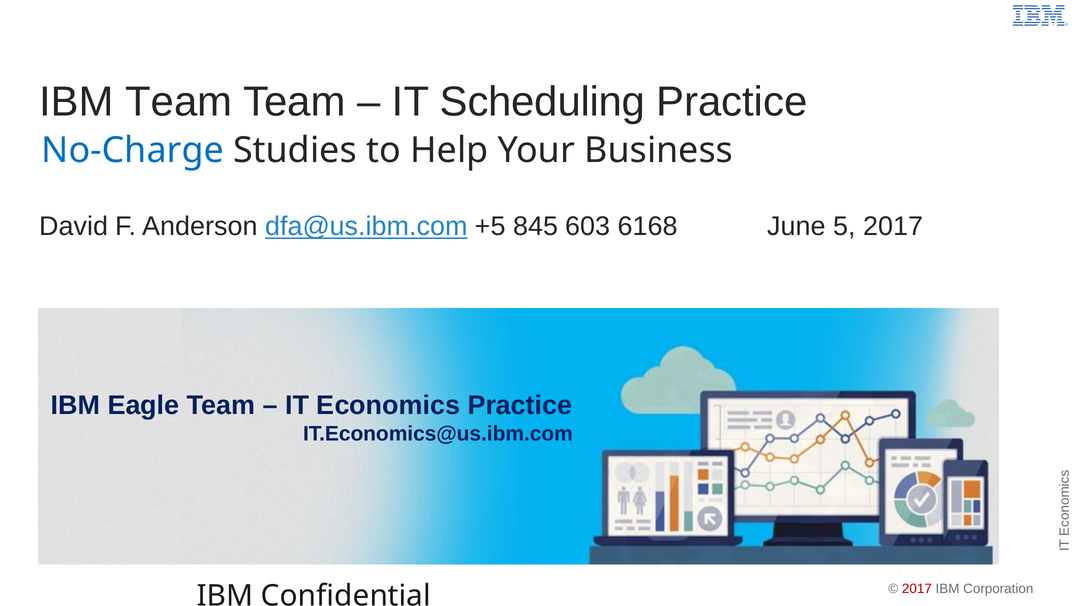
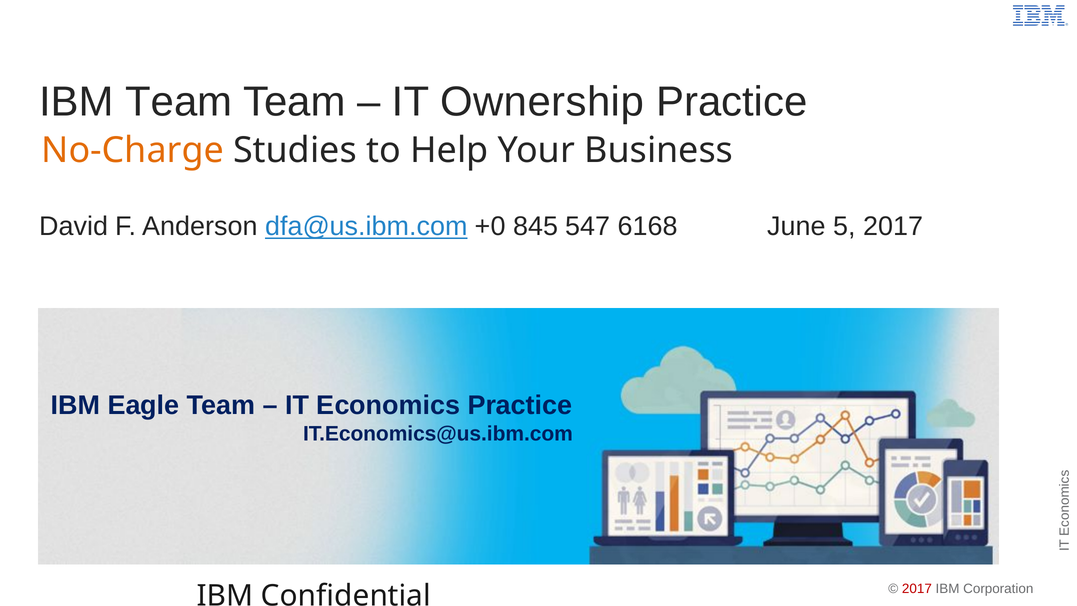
Scheduling: Scheduling -> Ownership (542, 102)
No-Charge colour: blue -> orange (133, 150)
+5: +5 -> +0 (490, 227)
603: 603 -> 547 (588, 227)
